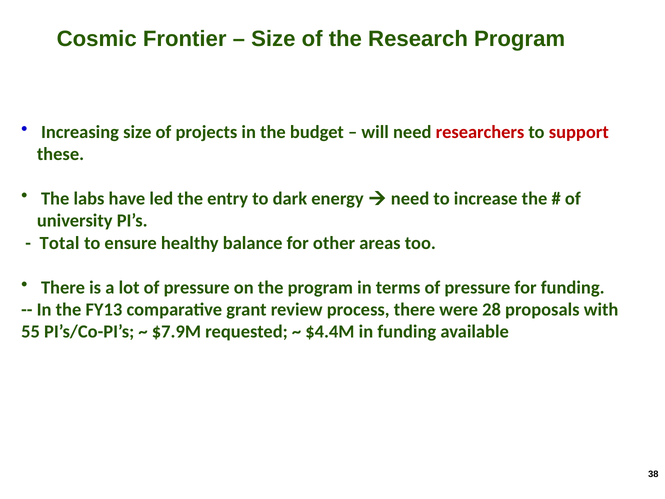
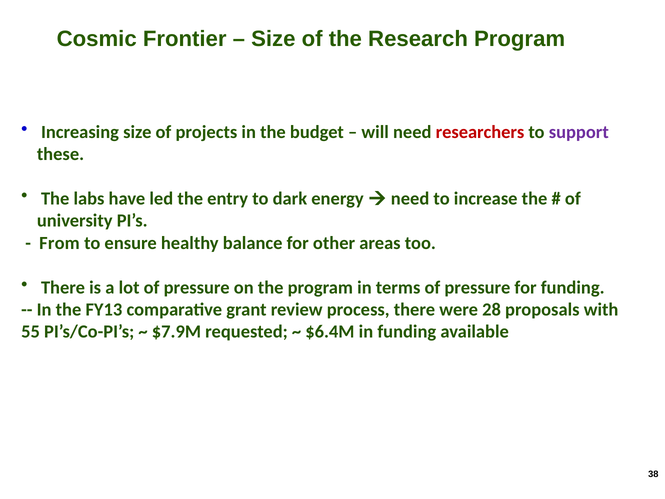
support colour: red -> purple (579, 132)
Total: Total -> From (60, 243)
$4.4M: $4.4M -> $6.4M (330, 332)
